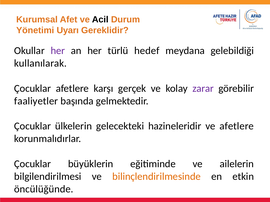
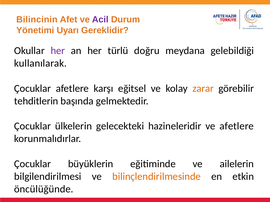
Kurumsal: Kurumsal -> Bilincinin (37, 20)
Acil colour: black -> purple (100, 20)
hedef: hedef -> doğru (147, 51)
gerçek: gerçek -> eğitsel (132, 89)
zarar colour: purple -> orange (203, 89)
faaliyetler: faaliyetler -> tehditlerin (36, 101)
